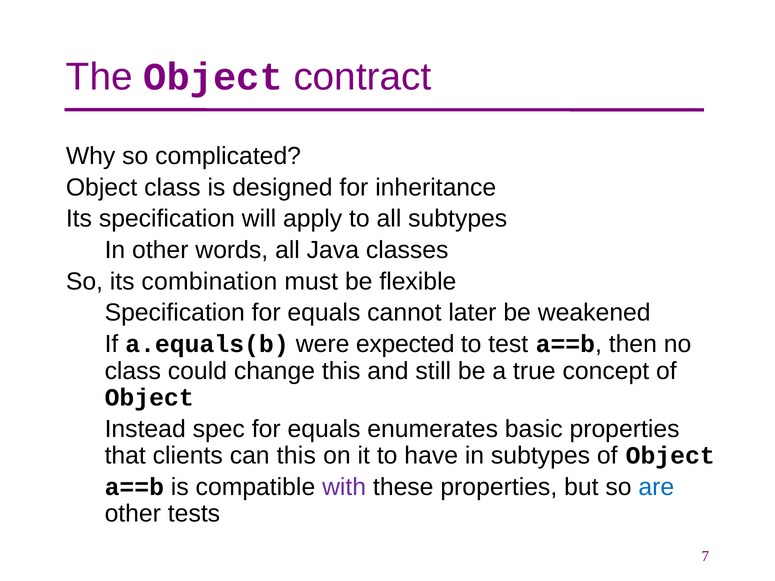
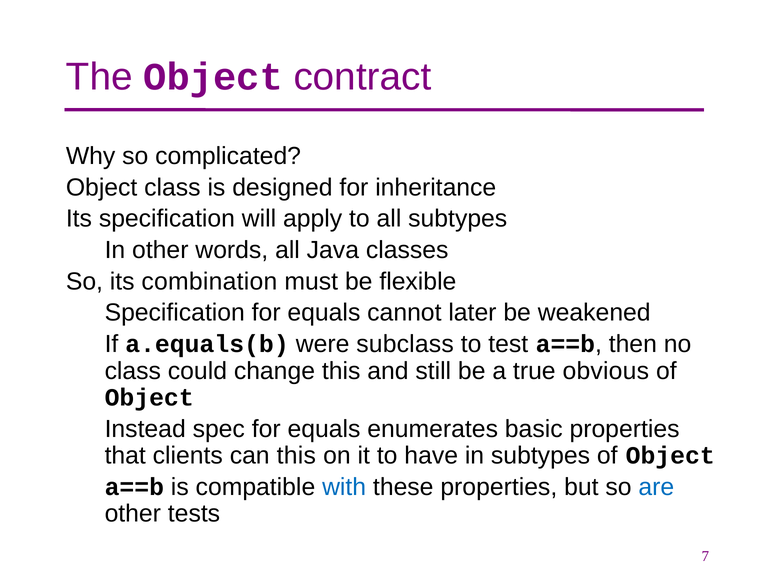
expected: expected -> subclass (405, 344)
concept: concept -> obvious (606, 371)
with colour: purple -> blue (344, 487)
